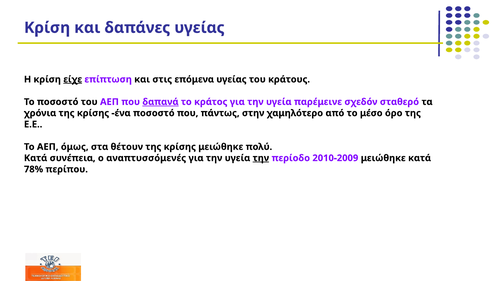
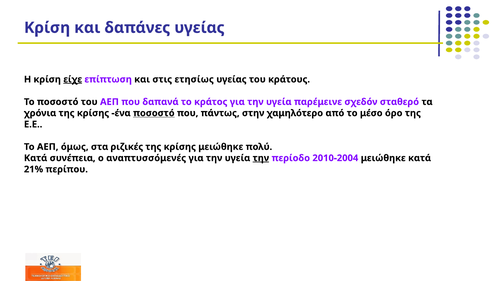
επόμενα: επόμενα -> ετησίως (194, 79)
δαπανά underline: present -> none (160, 102)
ποσοστό underline: none -> present (154, 113)
θέτουν: θέτουν -> ριζικές (127, 147)
2010-2009: 2010-2009 -> 2010-2004 (335, 158)
78%: 78% -> 21% (34, 169)
